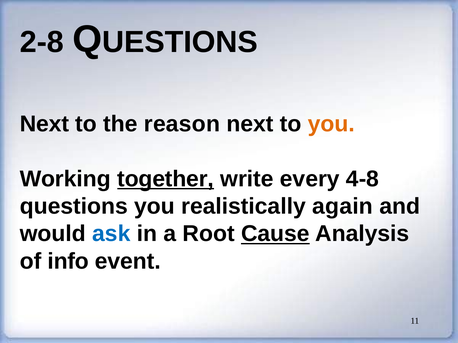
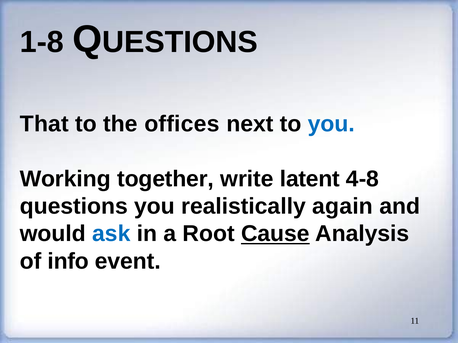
2-8: 2-8 -> 1-8 (42, 42)
Next: Next -> That (44, 124)
reason: reason -> offices (182, 124)
you colour: orange -> blue (331, 124)
together underline: present -> none (166, 179)
every: every -> latent (310, 179)
